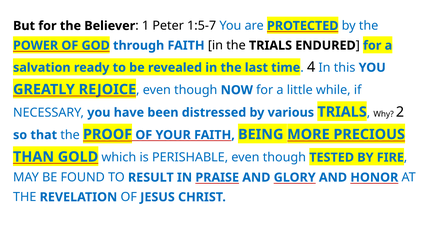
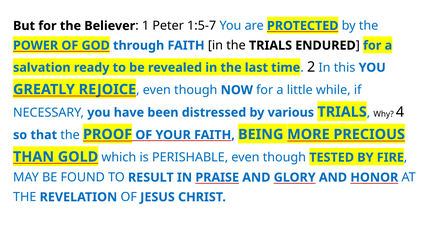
4: 4 -> 2 (311, 67)
2: 2 -> 4 (400, 112)
